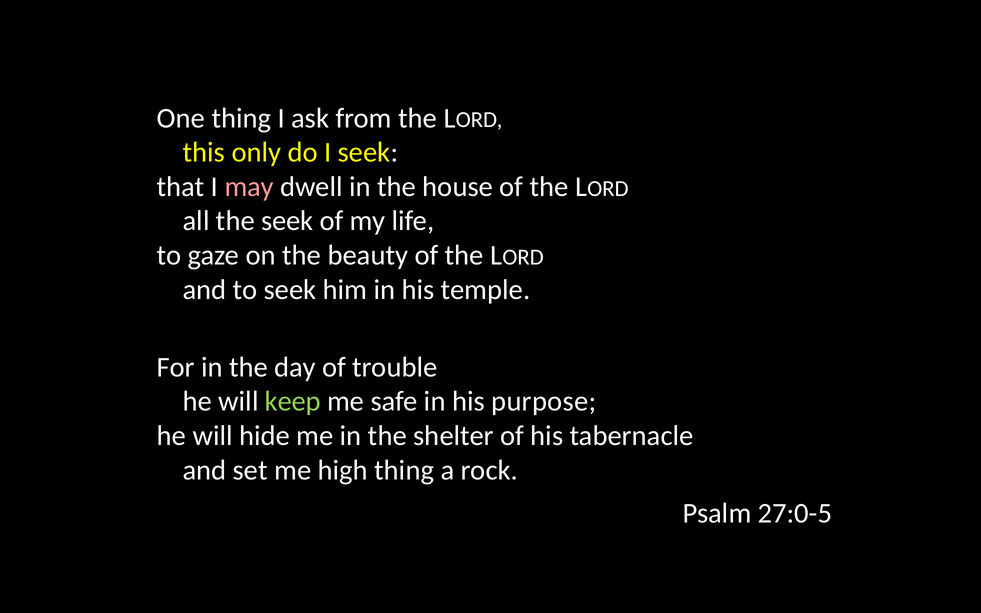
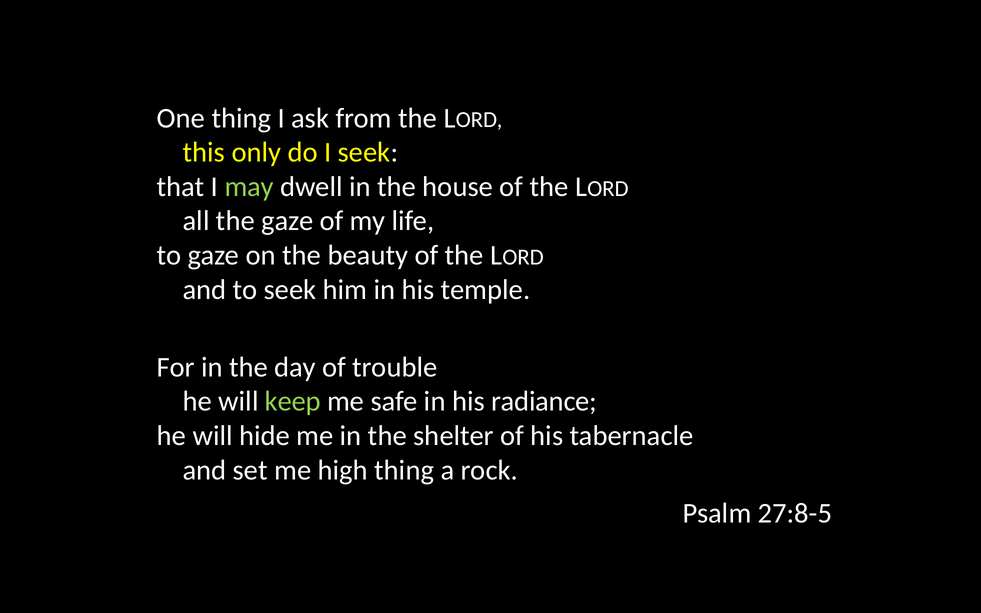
may colour: pink -> light green (249, 187)
the seek: seek -> gaze (287, 221)
purpose: purpose -> radiance (544, 401)
27:0-5: 27:0-5 -> 27:8-5 (795, 513)
